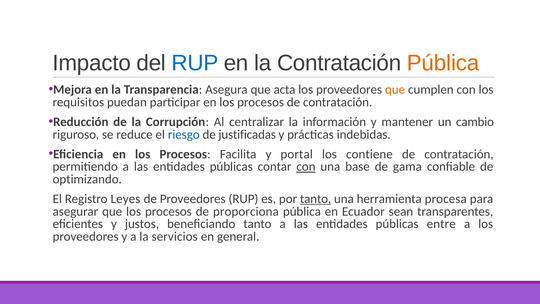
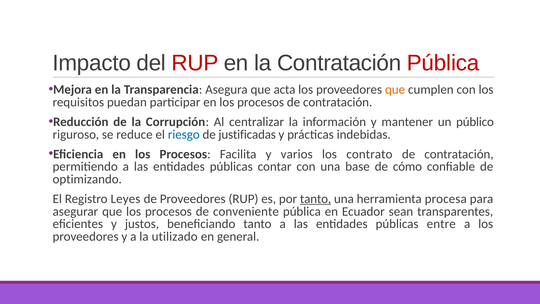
RUP colour: blue -> red (195, 63)
Pública colour: orange -> red (443, 63)
cambio: cambio -> público (475, 122)
portal: portal -> varios (297, 154)
contiene: contiene -> contrato (369, 154)
con underline: present -> none (306, 167)
gama: gama -> cómo (407, 167)
proporciona: proporciona -> conveniente (246, 211)
servicios: servicios -> utilizado (175, 236)
